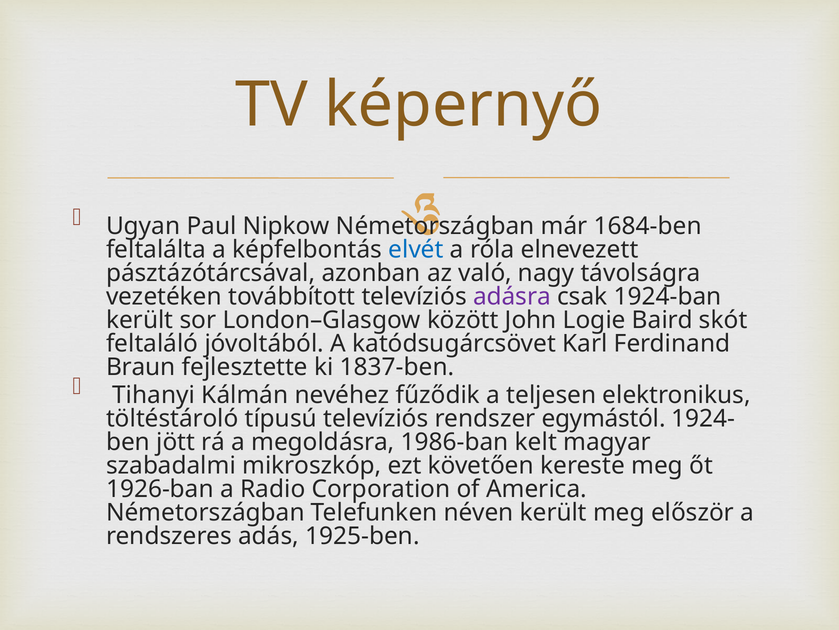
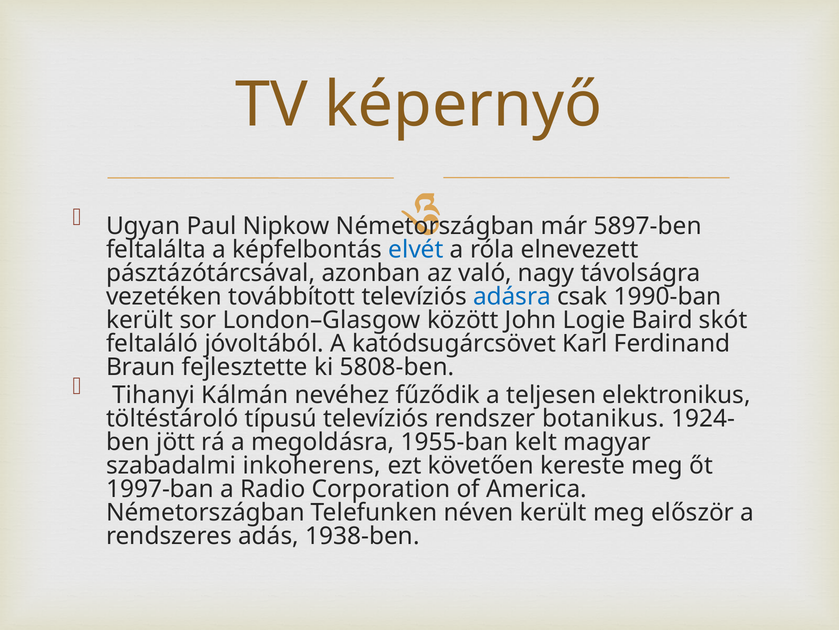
1684-ben: 1684-ben -> 5897-ben (648, 226)
adásra colour: purple -> blue (512, 296)
1924-ban: 1924-ban -> 1990-ban (668, 296)
1837-ben: 1837-ben -> 5808-ben (397, 367)
egymástól: egymástól -> botanikus (603, 418)
1986-ban: 1986-ban -> 1955-ban (455, 442)
mikroszkóp: mikroszkóp -> inkoherens (312, 465)
1926-ban: 1926-ban -> 1997-ban (160, 489)
1925-ben: 1925-ben -> 1938-ben (362, 536)
